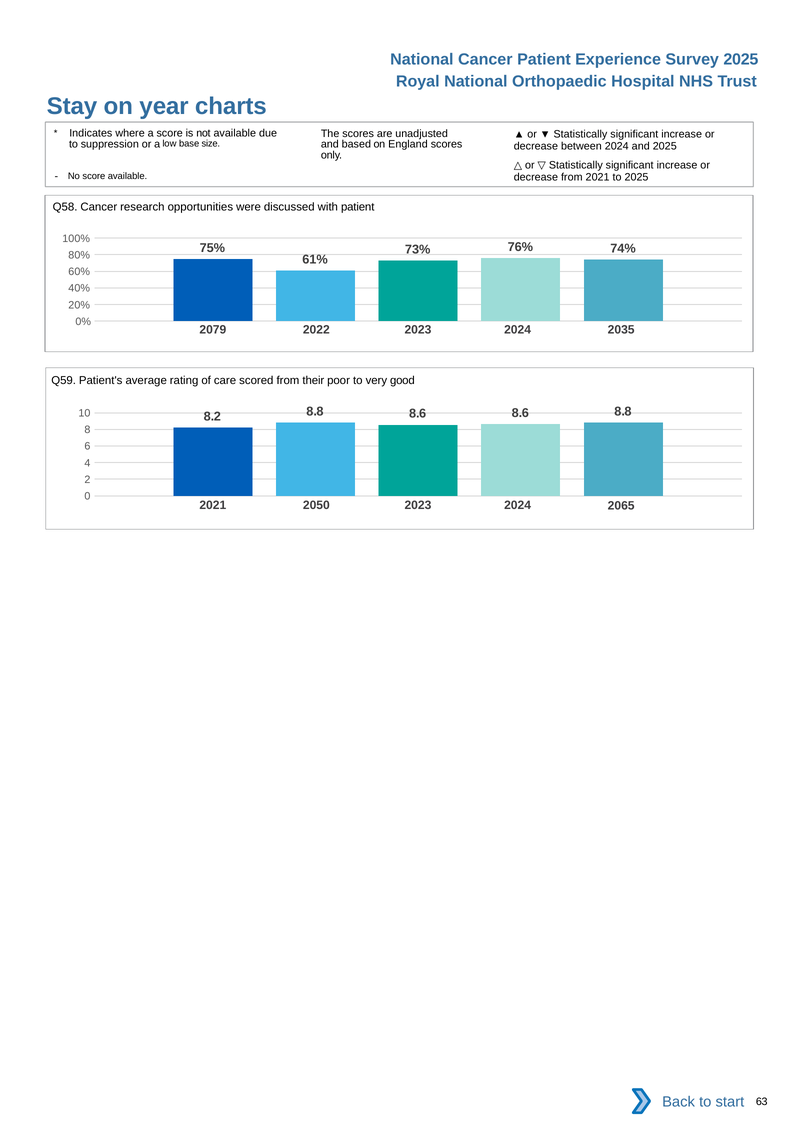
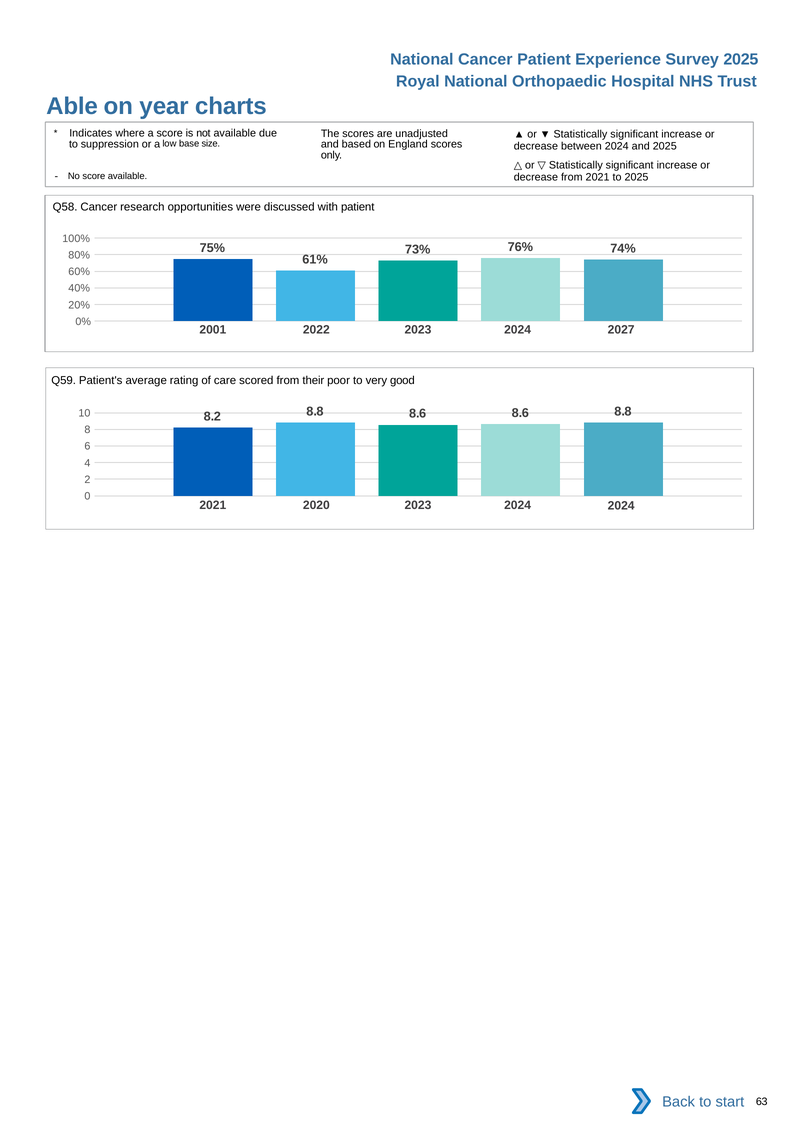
Stay: Stay -> Able (72, 106)
2079: 2079 -> 2001 (213, 330)
2035: 2035 -> 2027 (621, 330)
2050: 2050 -> 2020 (316, 506)
2024 2065: 2065 -> 2024 (621, 506)
